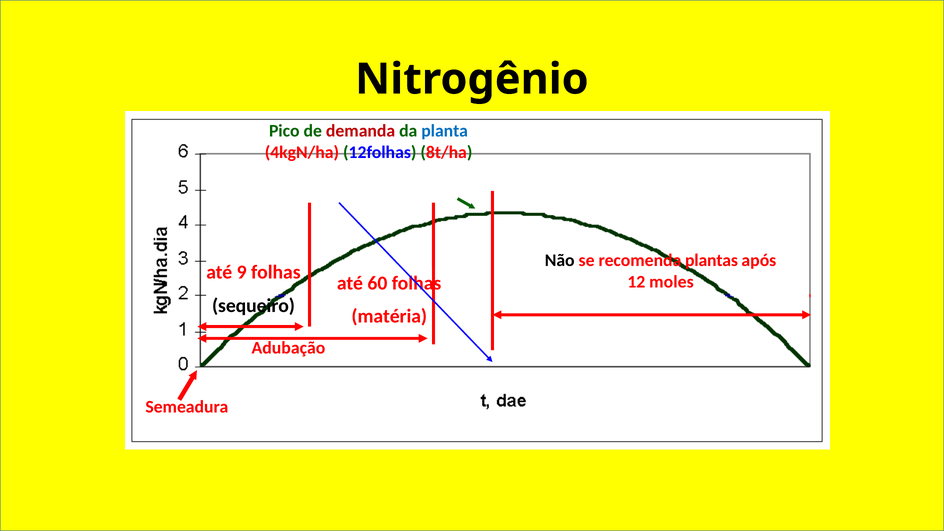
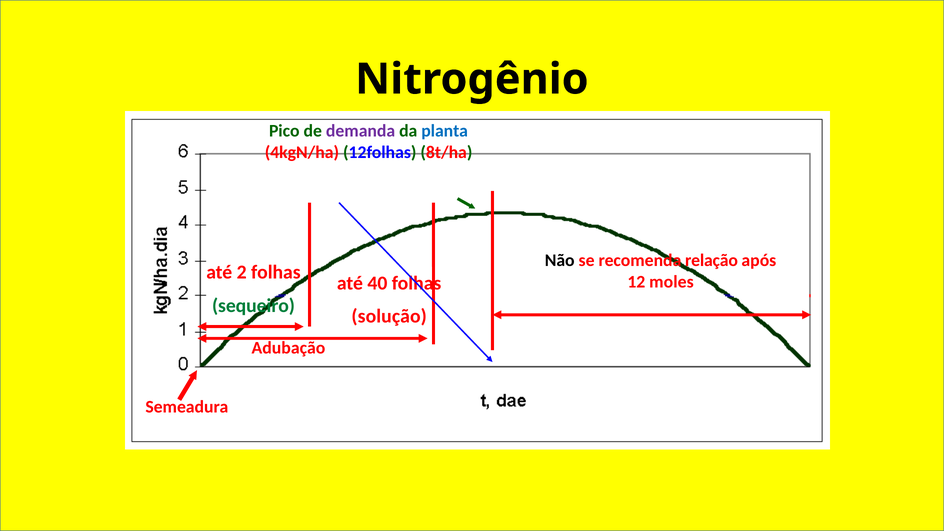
demanda colour: red -> purple (361, 131)
plantas: plantas -> relação (711, 261)
9: 9 -> 2 (242, 272)
60: 60 -> 40 (377, 283)
sequeiro colour: black -> green (253, 306)
matéria: matéria -> solução (389, 316)
